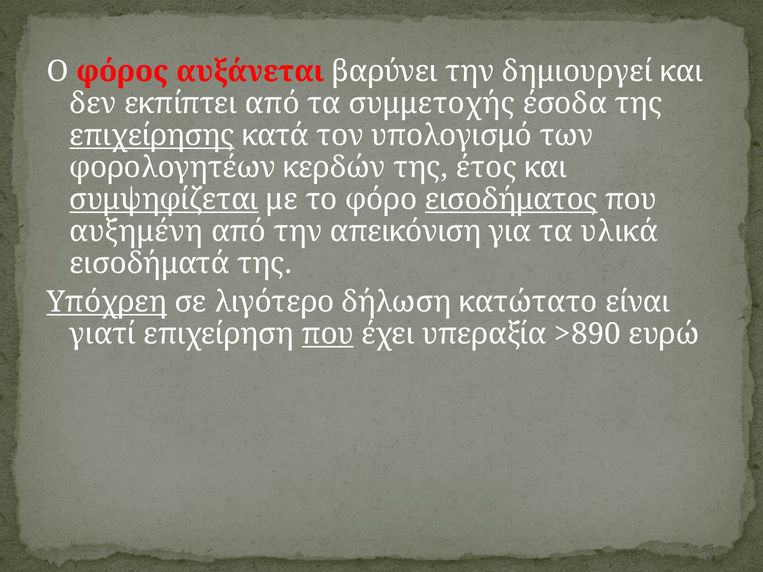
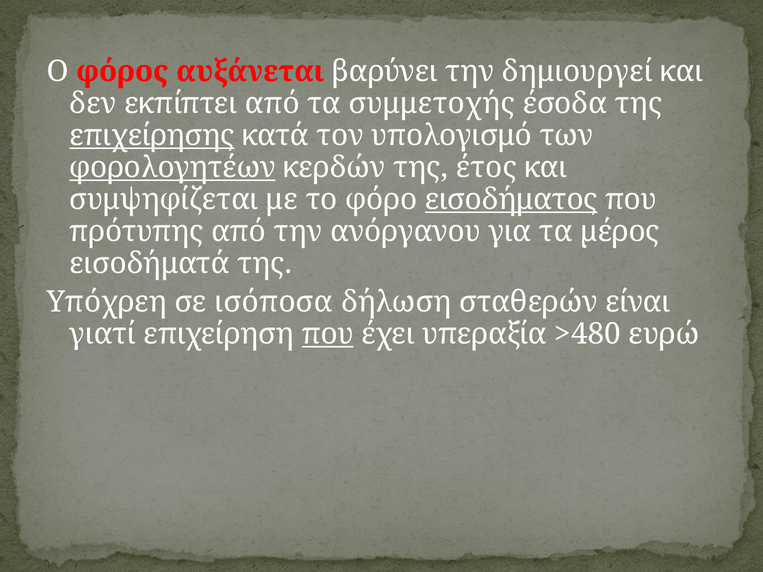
φορολογητέων underline: none -> present (173, 168)
συμψηφίζεται underline: present -> none (164, 200)
αυξημένη: αυξημένη -> πρότυπης (137, 232)
απεικόνιση: απεικόνιση -> ανόργανου (406, 232)
υλικά: υλικά -> µέρος (620, 232)
Υπόχρεη underline: present -> none (107, 302)
λιγότερο: λιγότερο -> ισόποσα (274, 302)
κατώτατο: κατώτατο -> σταθερών (528, 302)
>890: >890 -> >480 (588, 334)
